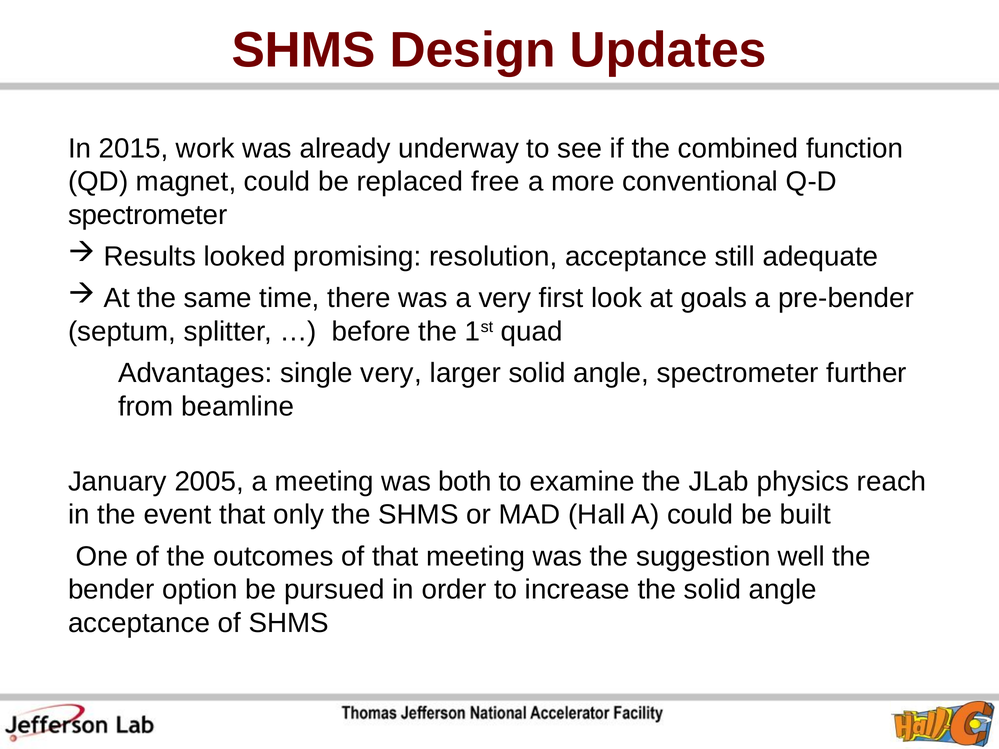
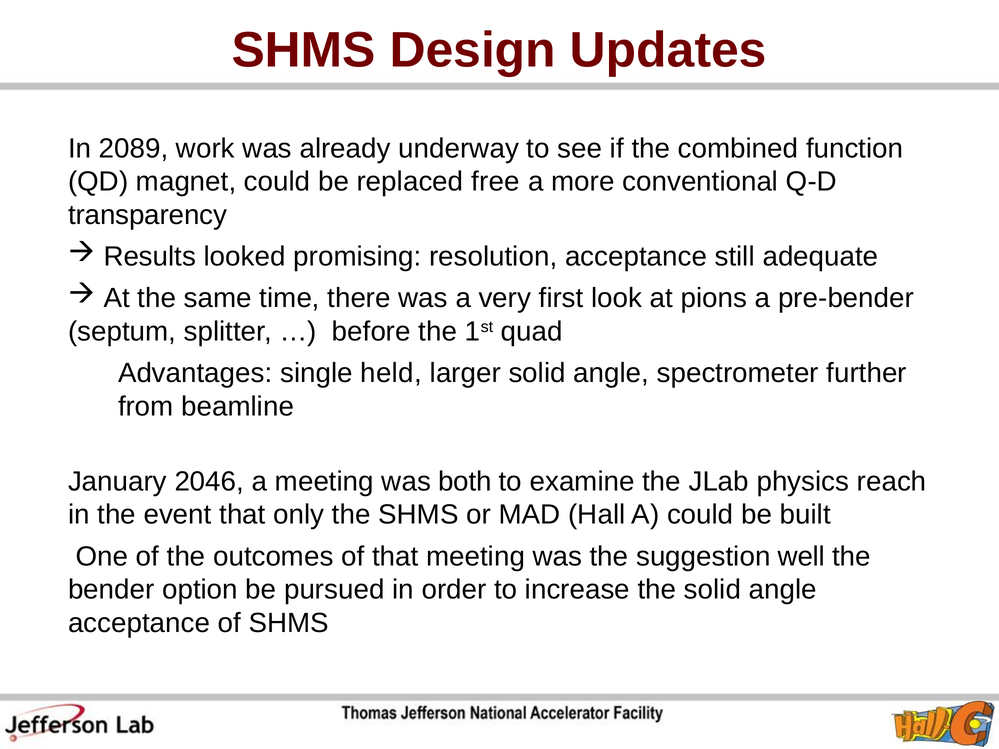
2015: 2015 -> 2089 (134, 148)
spectrometer: spectrometer -> transparency (148, 215)
goals: goals -> pions (714, 298)
single very: very -> held (391, 373)
2005: 2005 -> 2046 (209, 482)
